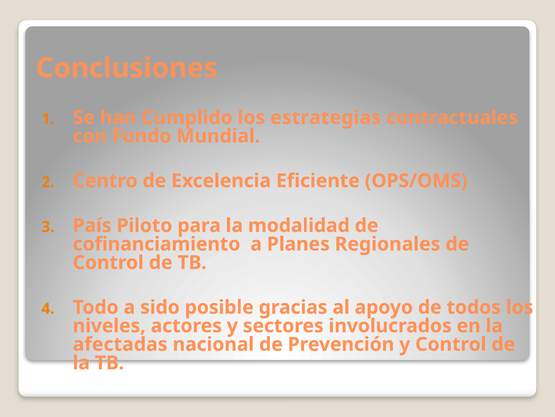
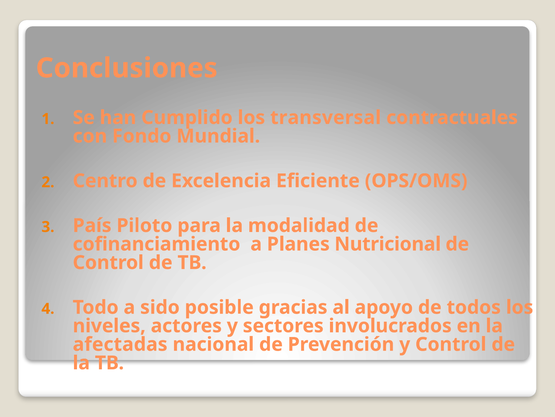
estrategias: estrategias -> transversal (326, 117)
Regionales: Regionales -> Nutricional (388, 244)
